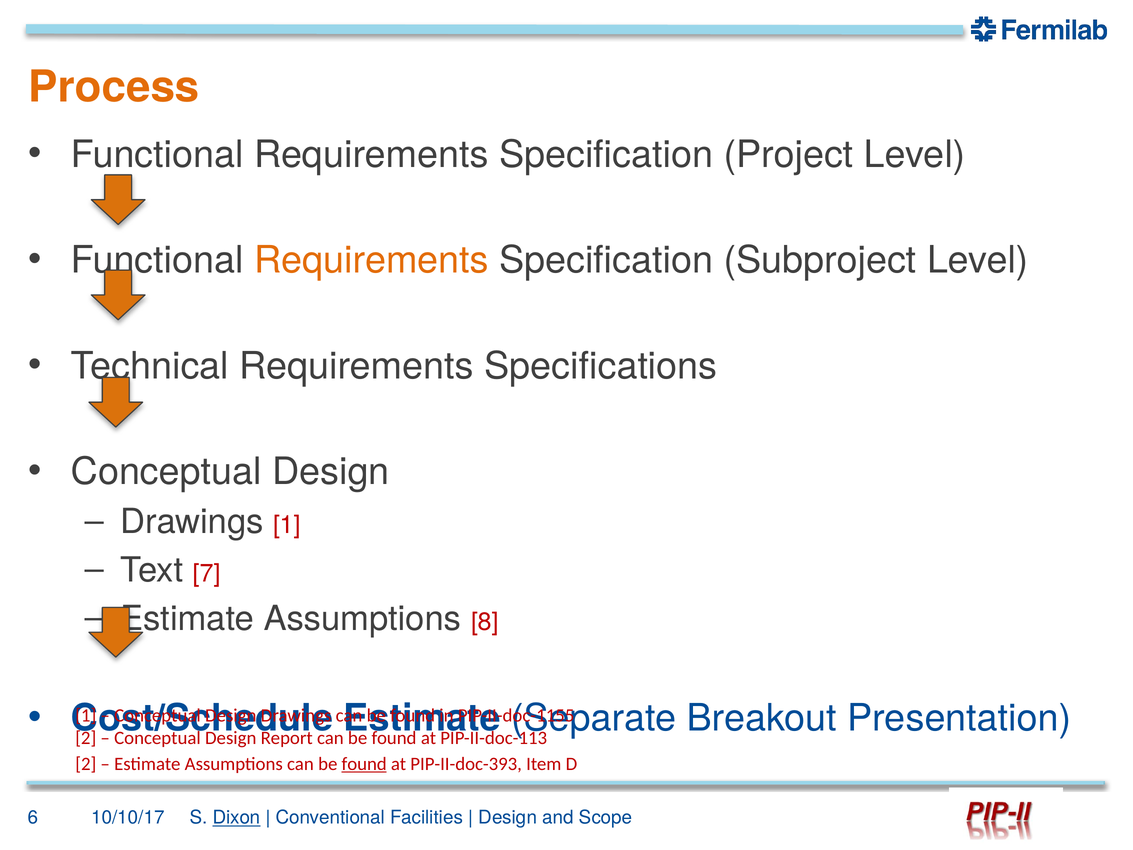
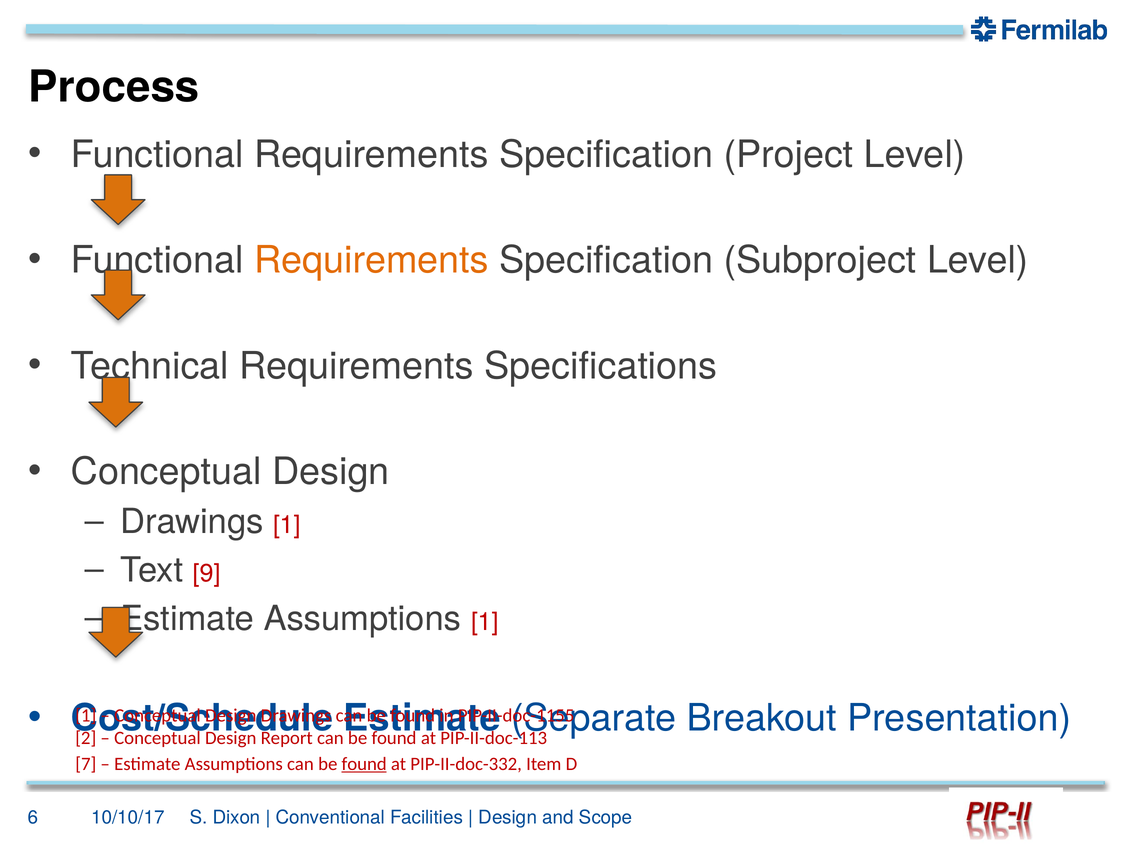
Process colour: orange -> black (114, 87)
7: 7 -> 9 (207, 573)
Assumptions 8: 8 -> 1 (485, 622)
2: 2 -> 7 (86, 764)
PIP-II-doc-393: PIP-II-doc-393 -> PIP-II-doc-332 (466, 764)
Dixon underline: present -> none (237, 817)
